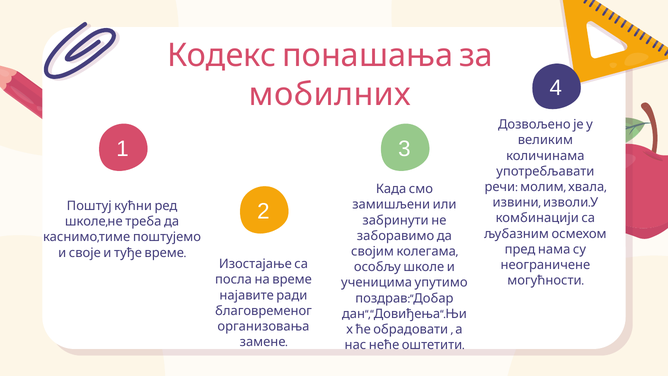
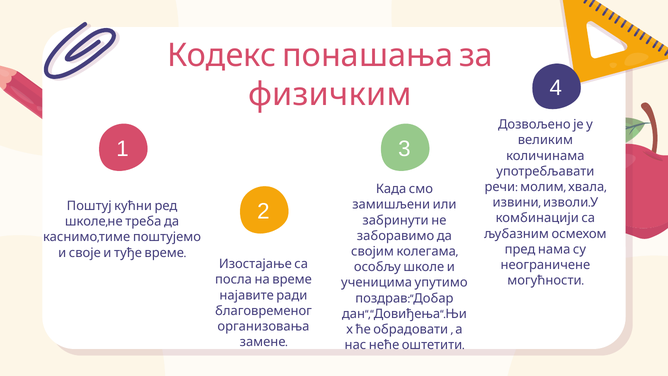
мобилних: мобилних -> физичким (330, 95)
